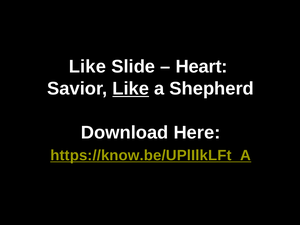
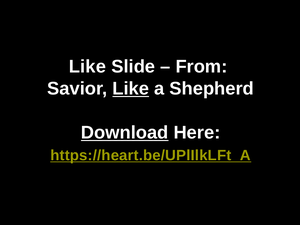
Heart: Heart -> From (201, 67)
Download underline: none -> present (125, 133)
https://know.be/UPlIlkLFt_A: https://know.be/UPlIlkLFt_A -> https://heart.be/UPlIlkLFt_A (151, 155)
